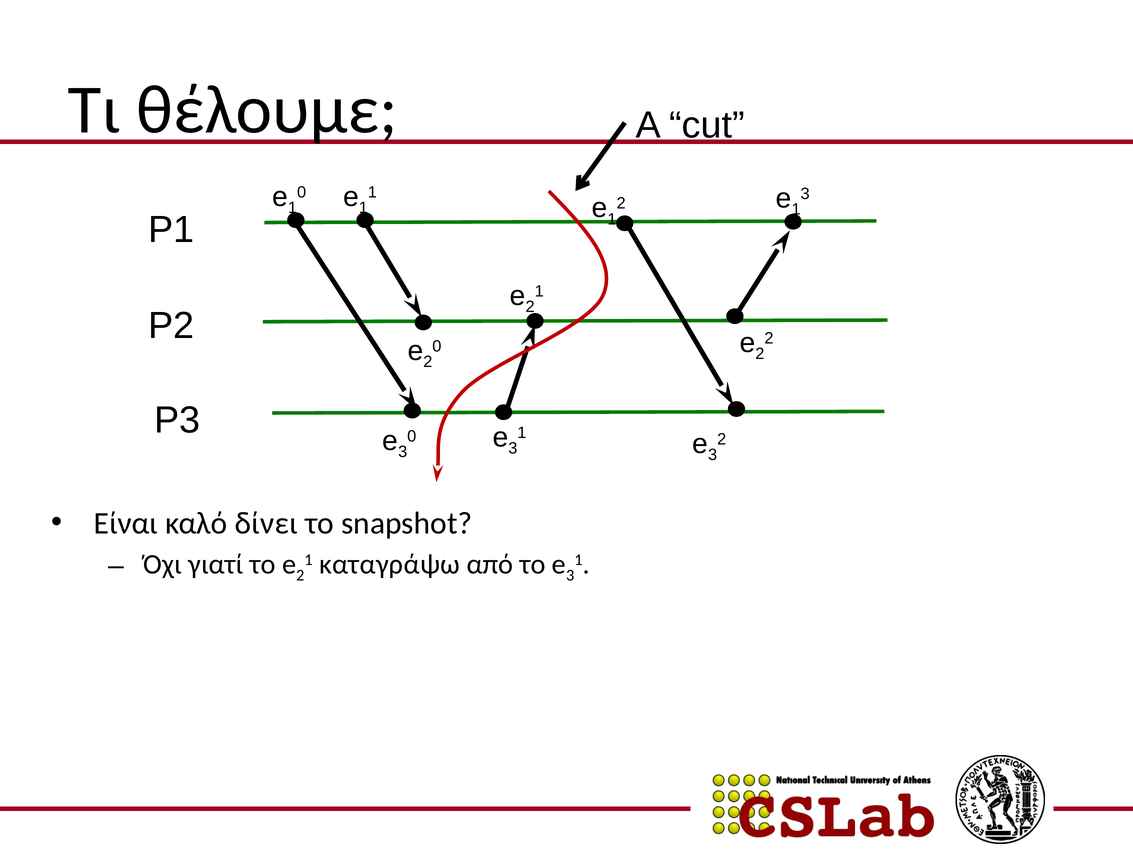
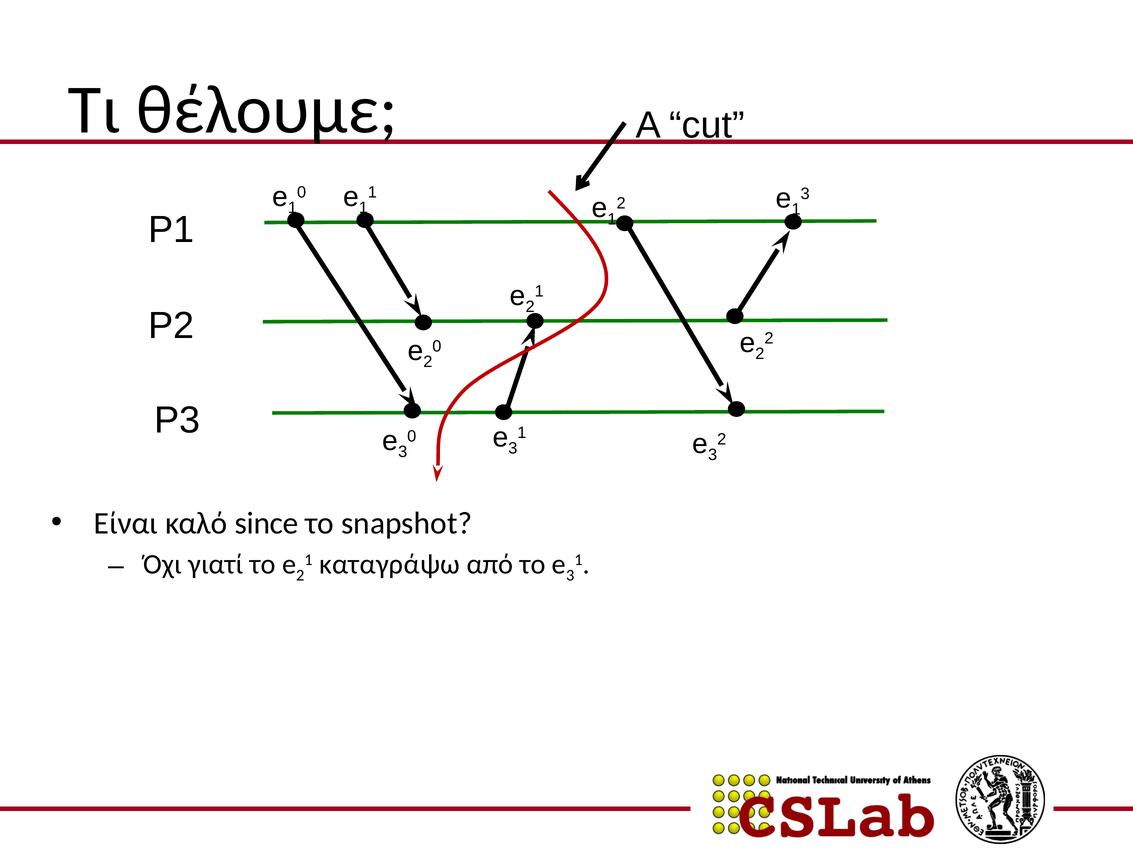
δίνει: δίνει -> since (267, 523)
